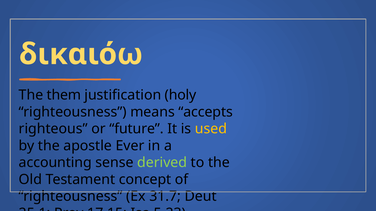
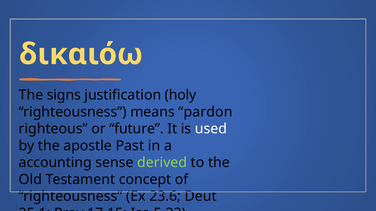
them: them -> signs (64, 95)
accepts: accepts -> pardon (206, 112)
used colour: yellow -> white (211, 129)
Ever: Ever -> Past (130, 146)
31.7: 31.7 -> 23.6 (165, 197)
